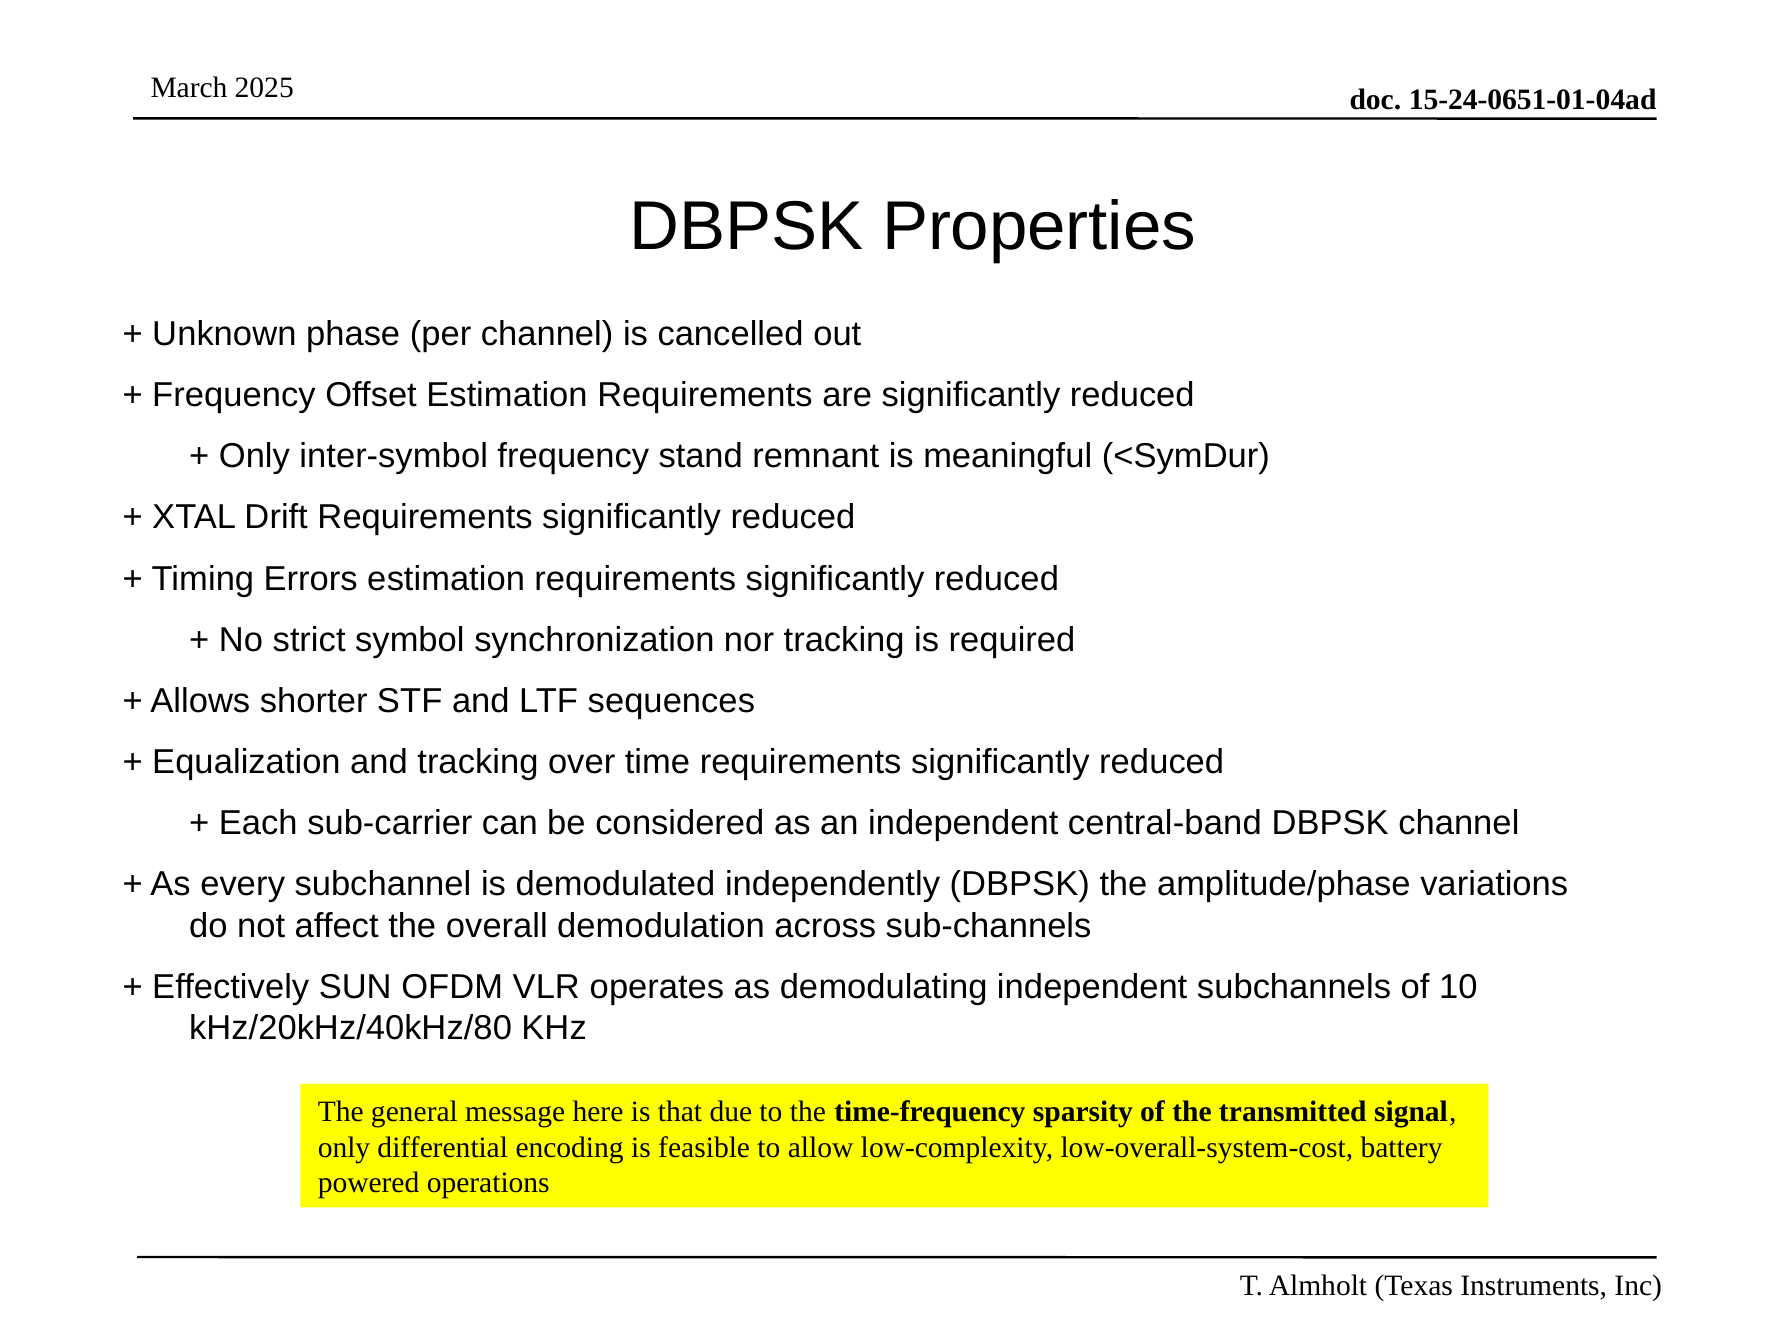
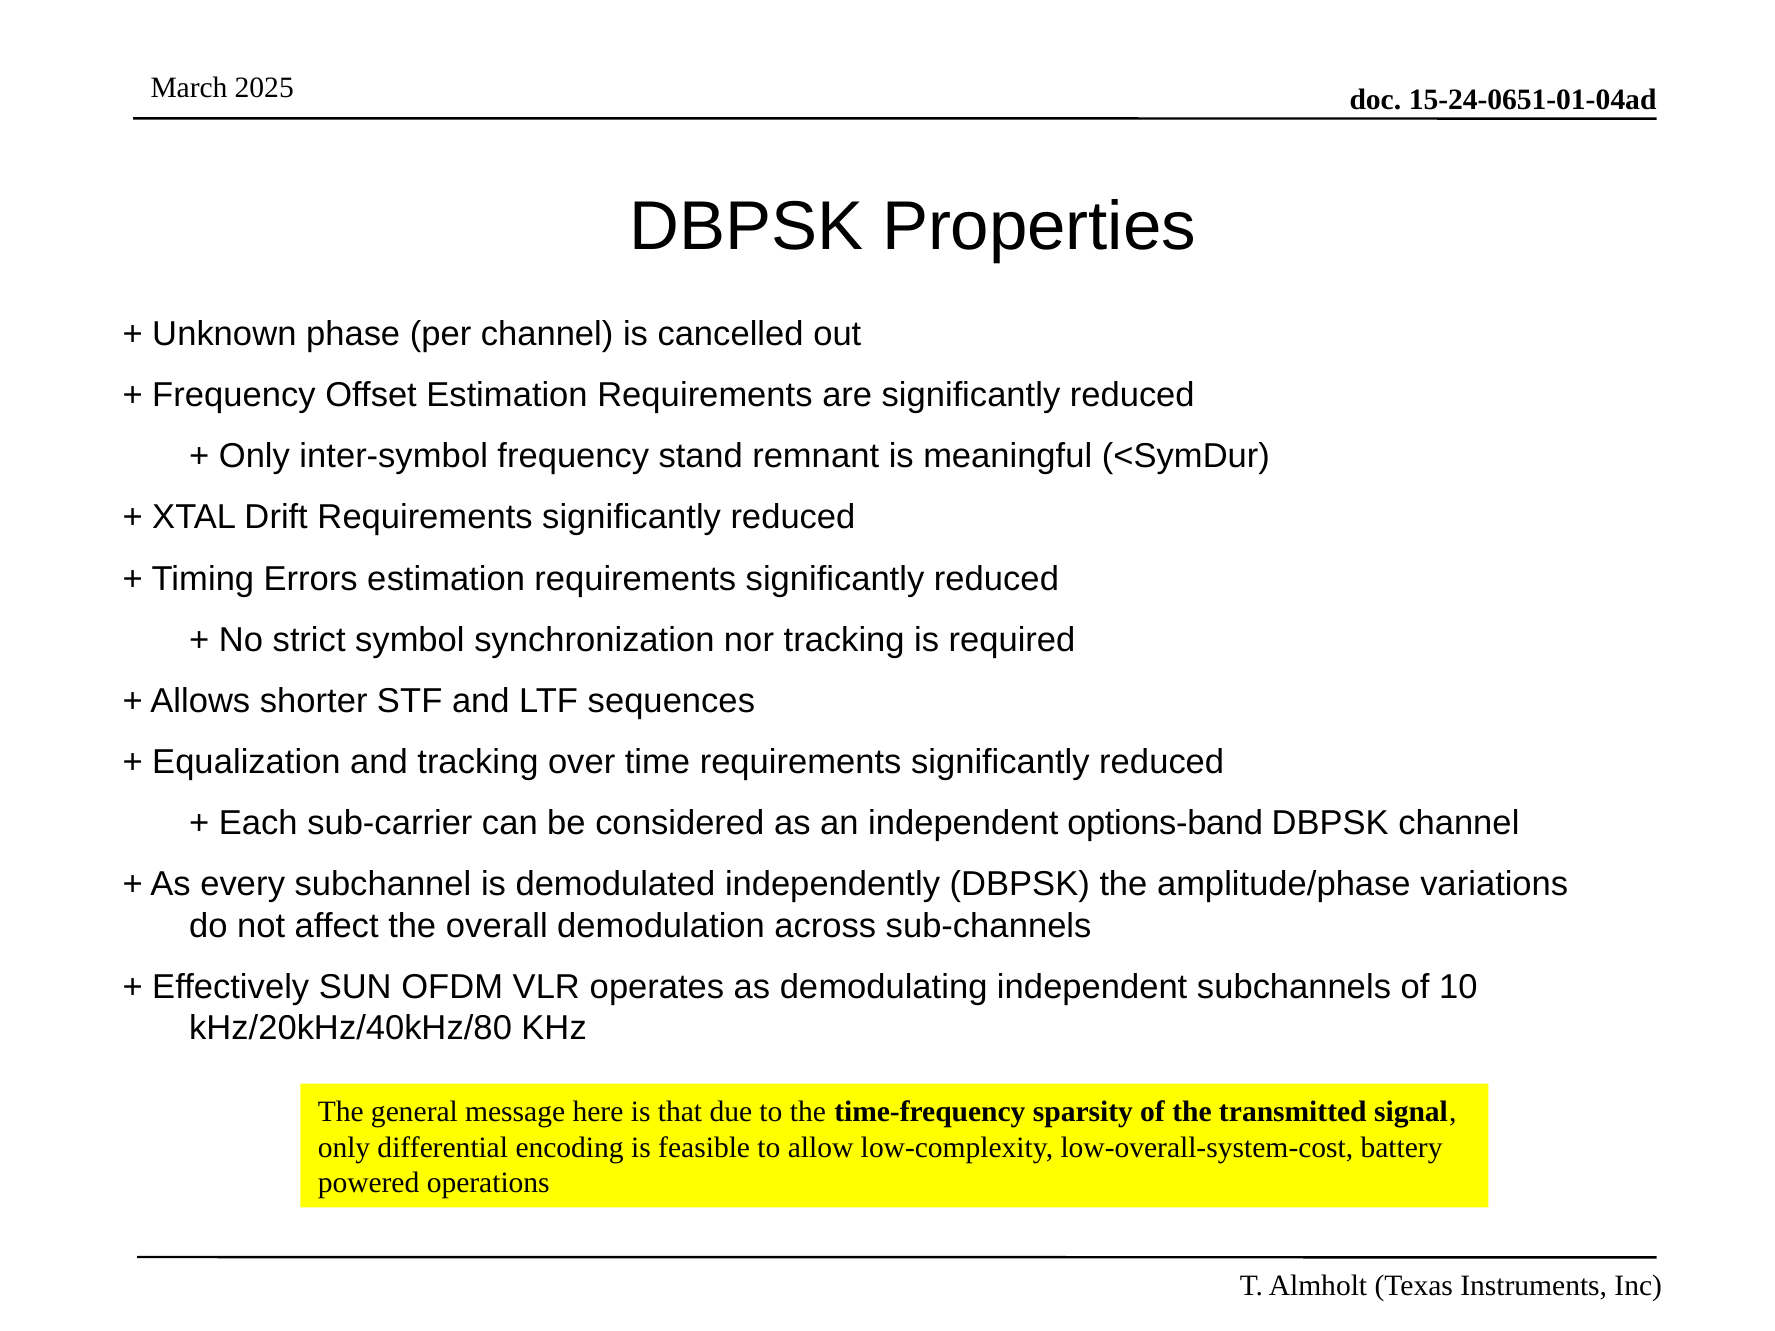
central-band: central-band -> options-band (1165, 823)
